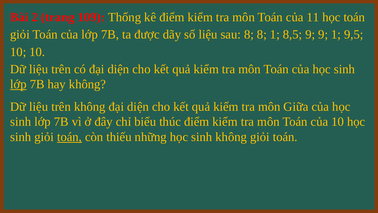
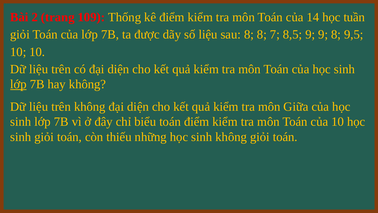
11: 11 -> 14 (313, 17)
học toán: toán -> tuần (354, 17)
8 1: 1 -> 7 (275, 35)
9 1: 1 -> 8 (336, 35)
biểu thúc: thúc -> toán (170, 122)
toán underline: present -> none (69, 137)
